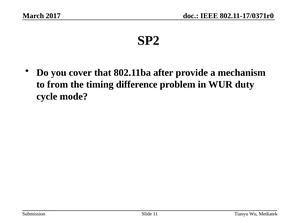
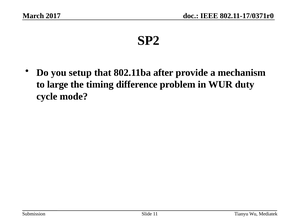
cover: cover -> setup (80, 72)
from: from -> large (58, 84)
